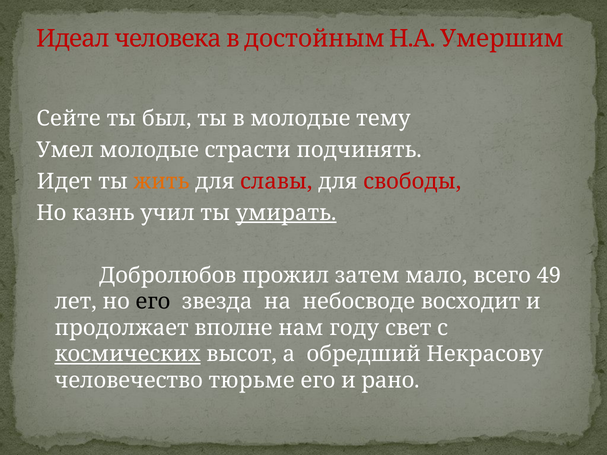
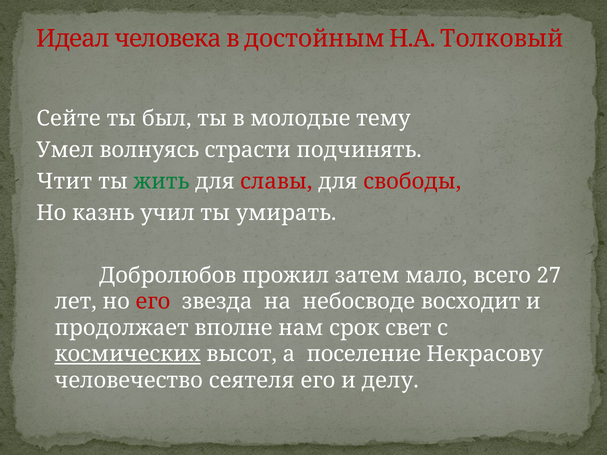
Умершим: Умершим -> Толковый (502, 39)
Умел молодые: молодые -> волнуясь (149, 150)
Идет: Идет -> Чтит (64, 182)
жить colour: orange -> green (161, 182)
умирать underline: present -> none (286, 213)
49: 49 -> 27 (549, 276)
его colour: black -> red (153, 302)
году: году -> срок (354, 328)
обредший: обредший -> поселение (364, 354)
тюрьме: тюрьме -> сеятеля (252, 381)
рано: рано -> делу (390, 381)
